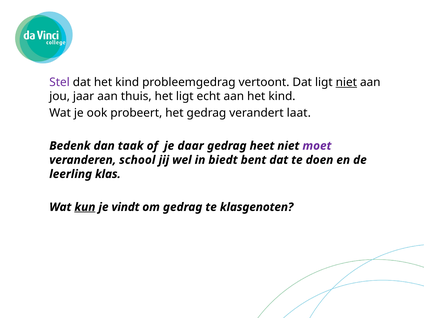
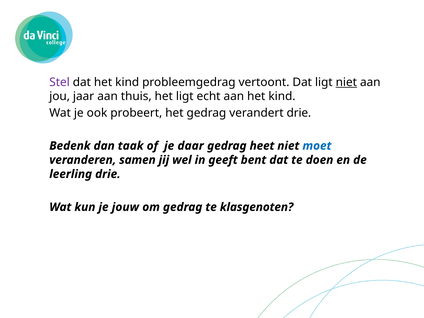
verandert laat: laat -> drie (299, 113)
moet colour: purple -> blue (317, 146)
school: school -> samen (137, 160)
biedt: biedt -> geeft (223, 160)
leerling klas: klas -> drie (108, 174)
kun underline: present -> none (85, 207)
vindt: vindt -> jouw (125, 207)
